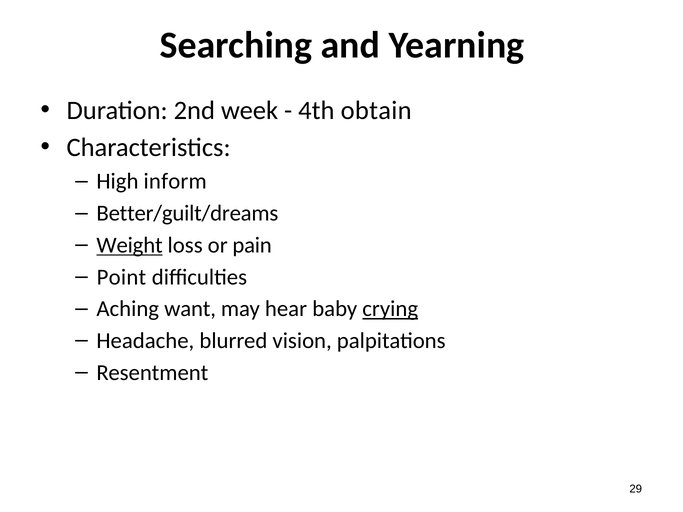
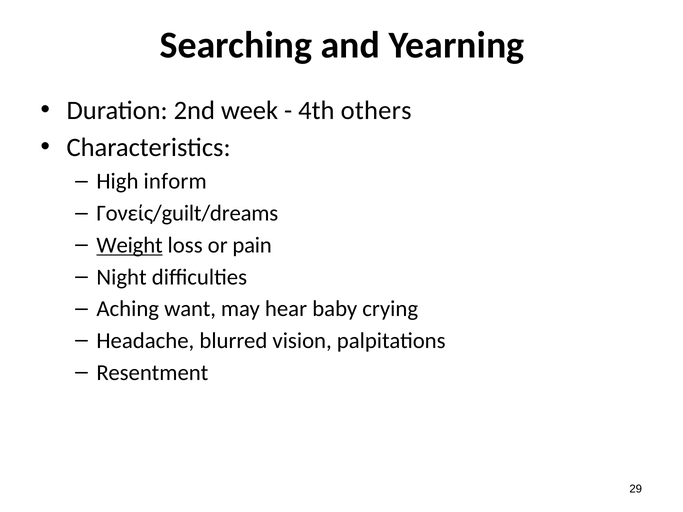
obtain: obtain -> others (376, 111)
Better/guilt/dreams: Better/guilt/dreams -> Γονείς/guilt/dreams (187, 213)
Point: Point -> Night (122, 277)
crying underline: present -> none (390, 309)
